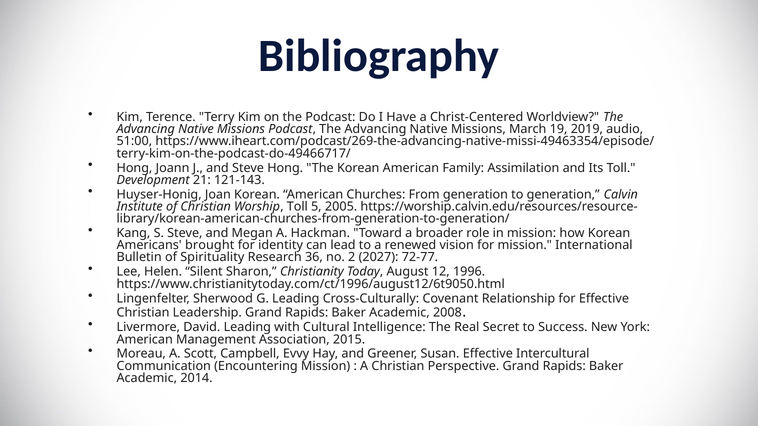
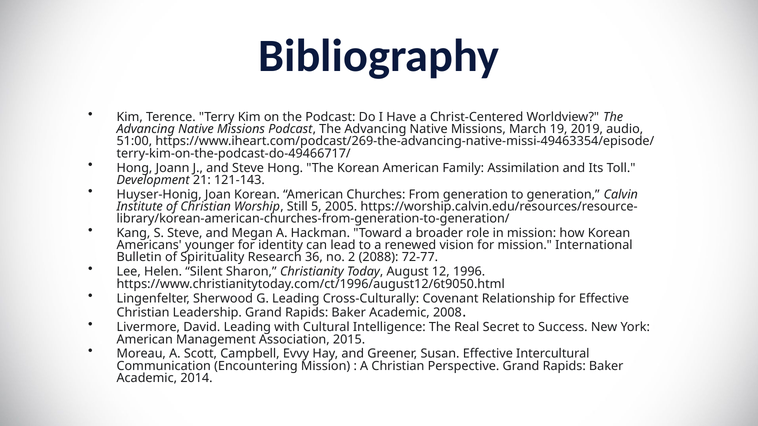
Worship Toll: Toll -> Still (297, 207)
brought: brought -> younger (210, 245)
2027: 2027 -> 2088 (379, 258)
